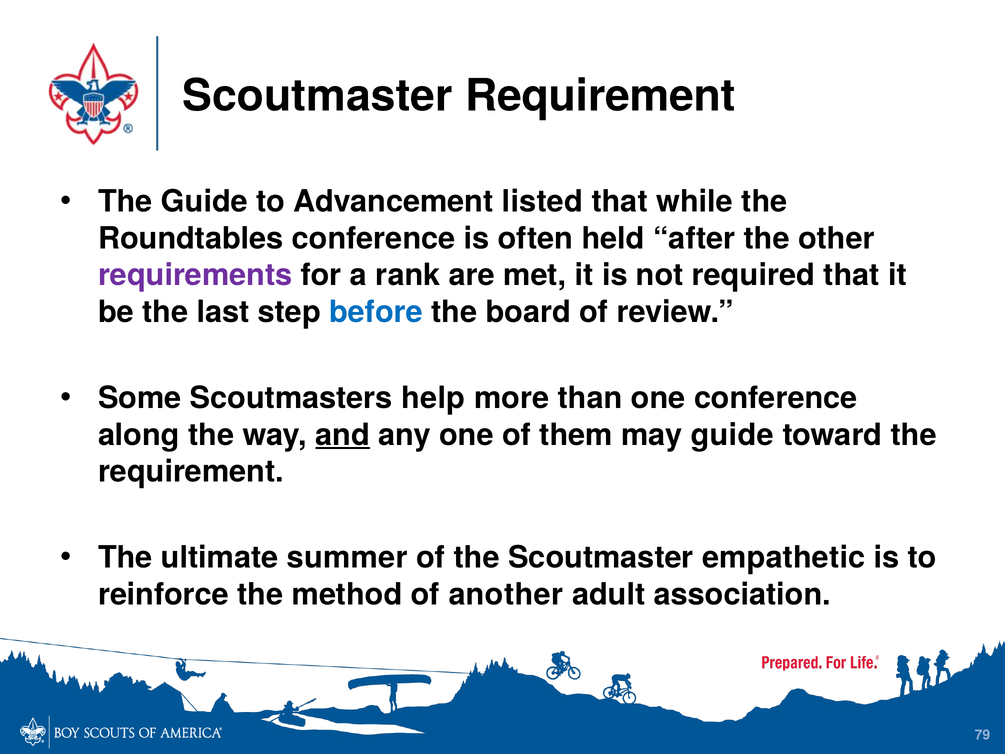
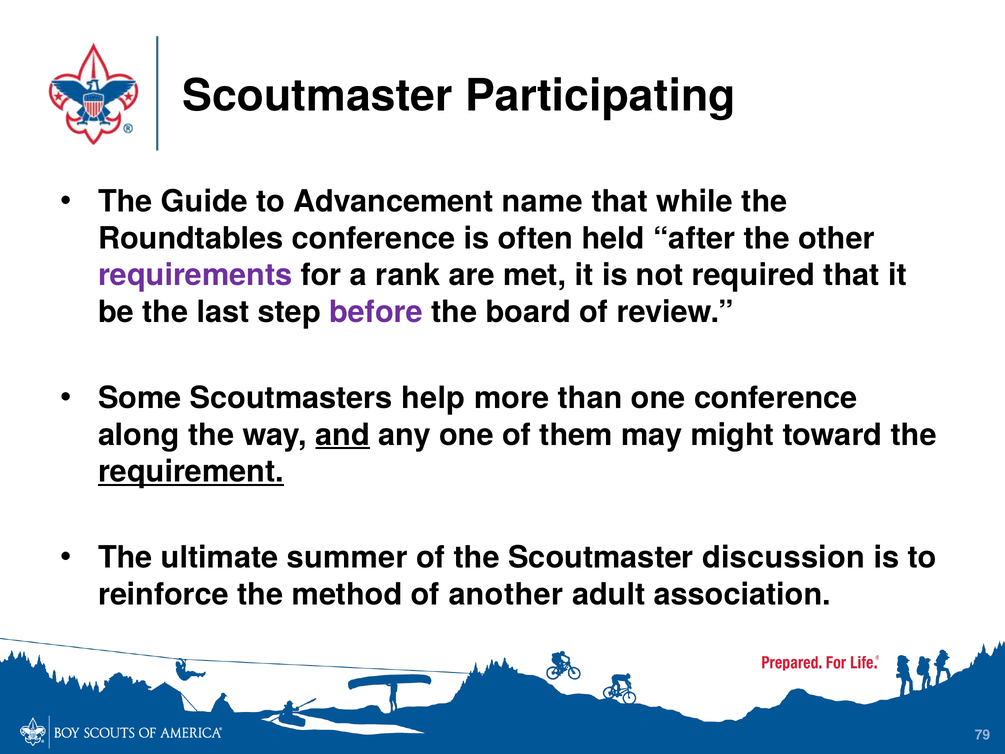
Scoutmaster Requirement: Requirement -> Participating (600, 96)
listed: listed -> name (542, 201)
before colour: blue -> purple (376, 312)
may guide: guide -> might (732, 435)
requirement underline: none -> present (191, 472)
empathetic: empathetic -> discussion (784, 558)
